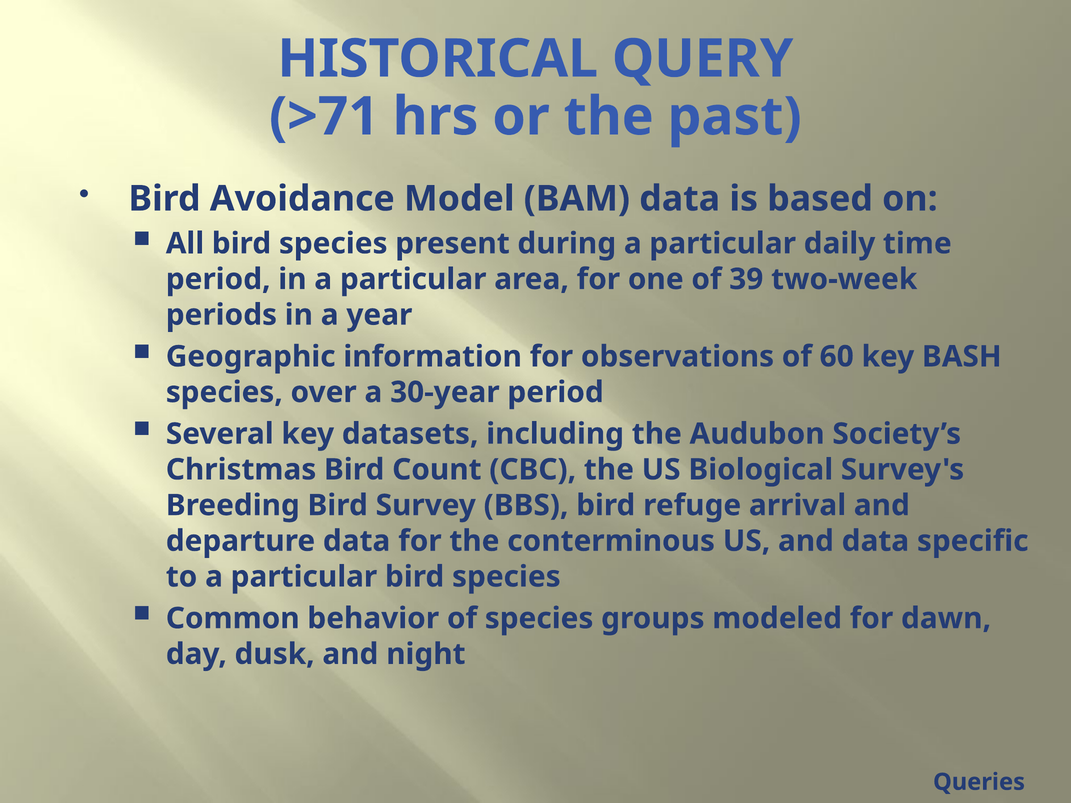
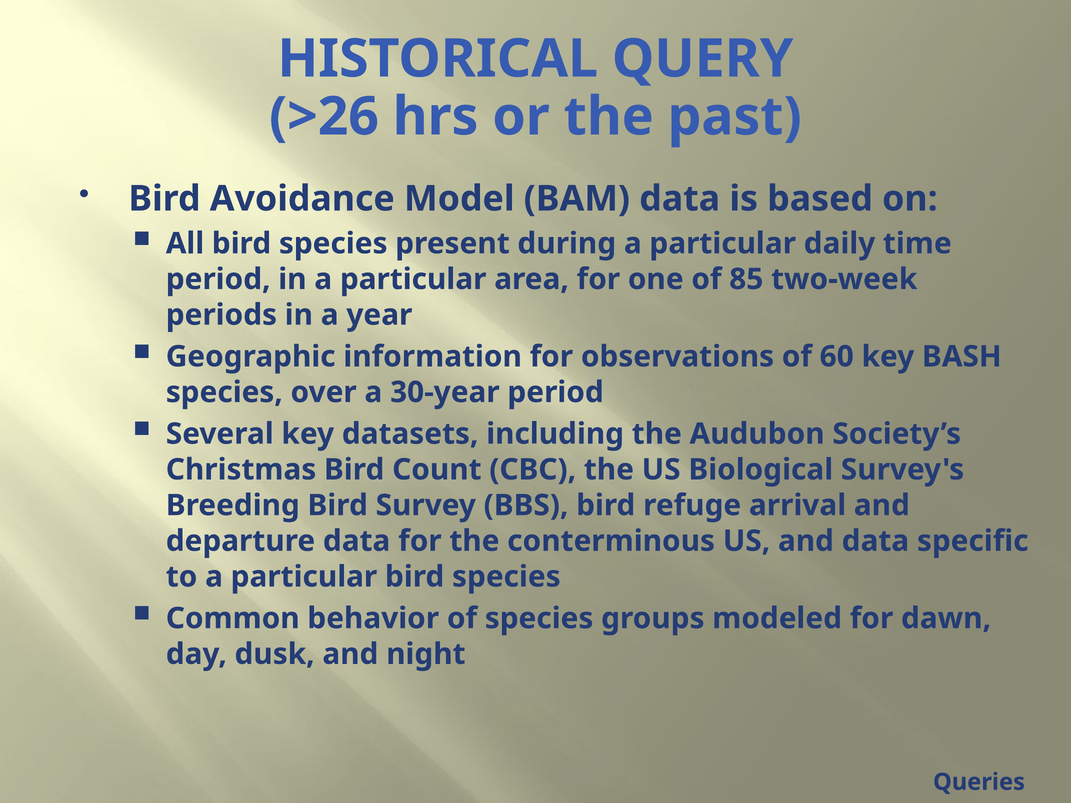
>71: >71 -> >26 (324, 117)
39: 39 -> 85 (746, 279)
